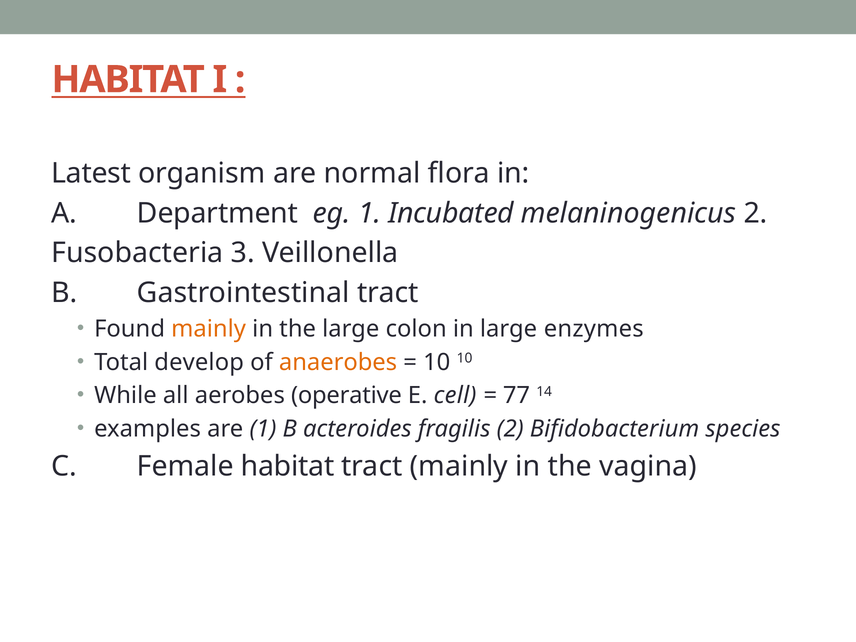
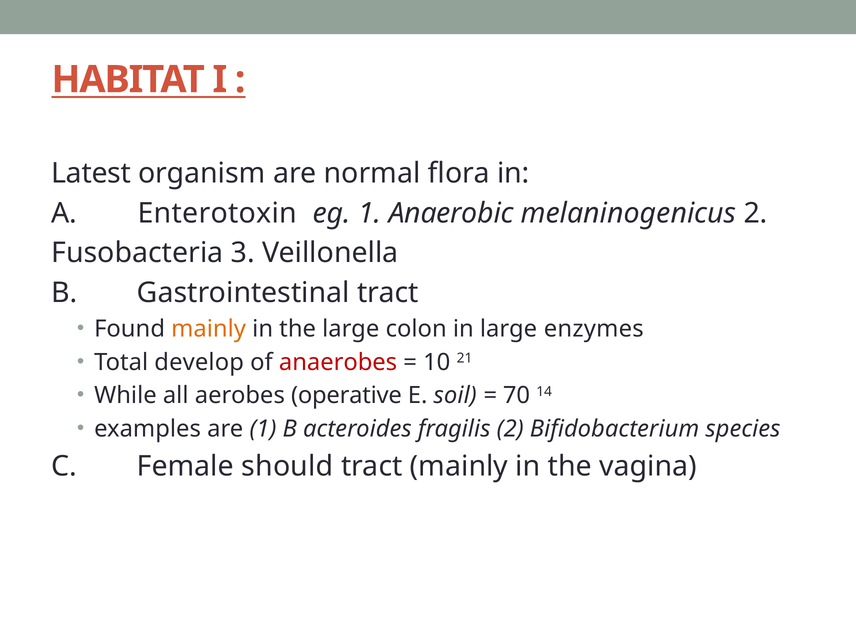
Department: Department -> Enterotoxin (217, 213)
Incubated: Incubated -> Anaerobic (451, 213)
anaerobes colour: orange -> red (338, 362)
10 10: 10 -> 21 (465, 358)
cell: cell -> soil (455, 396)
77: 77 -> 70 (516, 396)
Female habitat: habitat -> should (287, 466)
